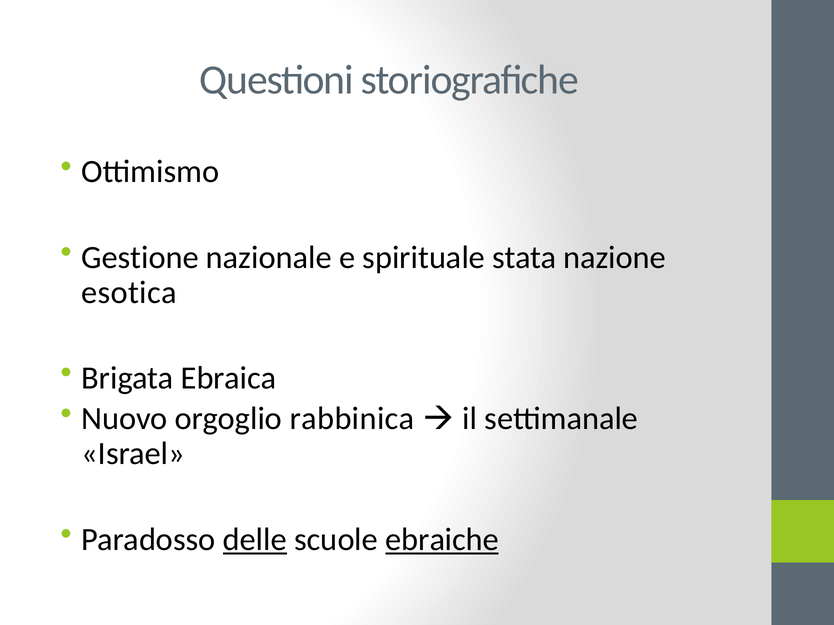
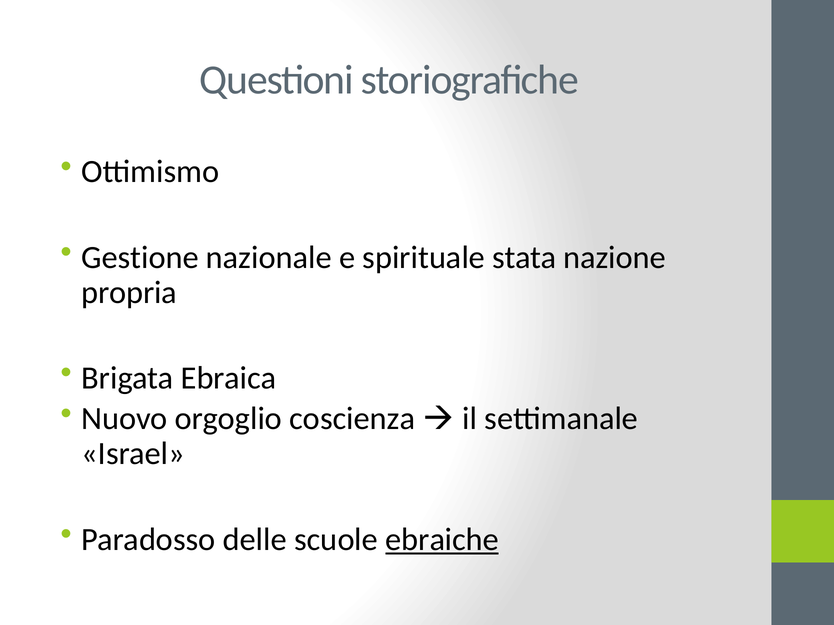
esotica: esotica -> propria (129, 293)
rabbinica: rabbinica -> coscienza (352, 419)
delle underline: present -> none (255, 540)
